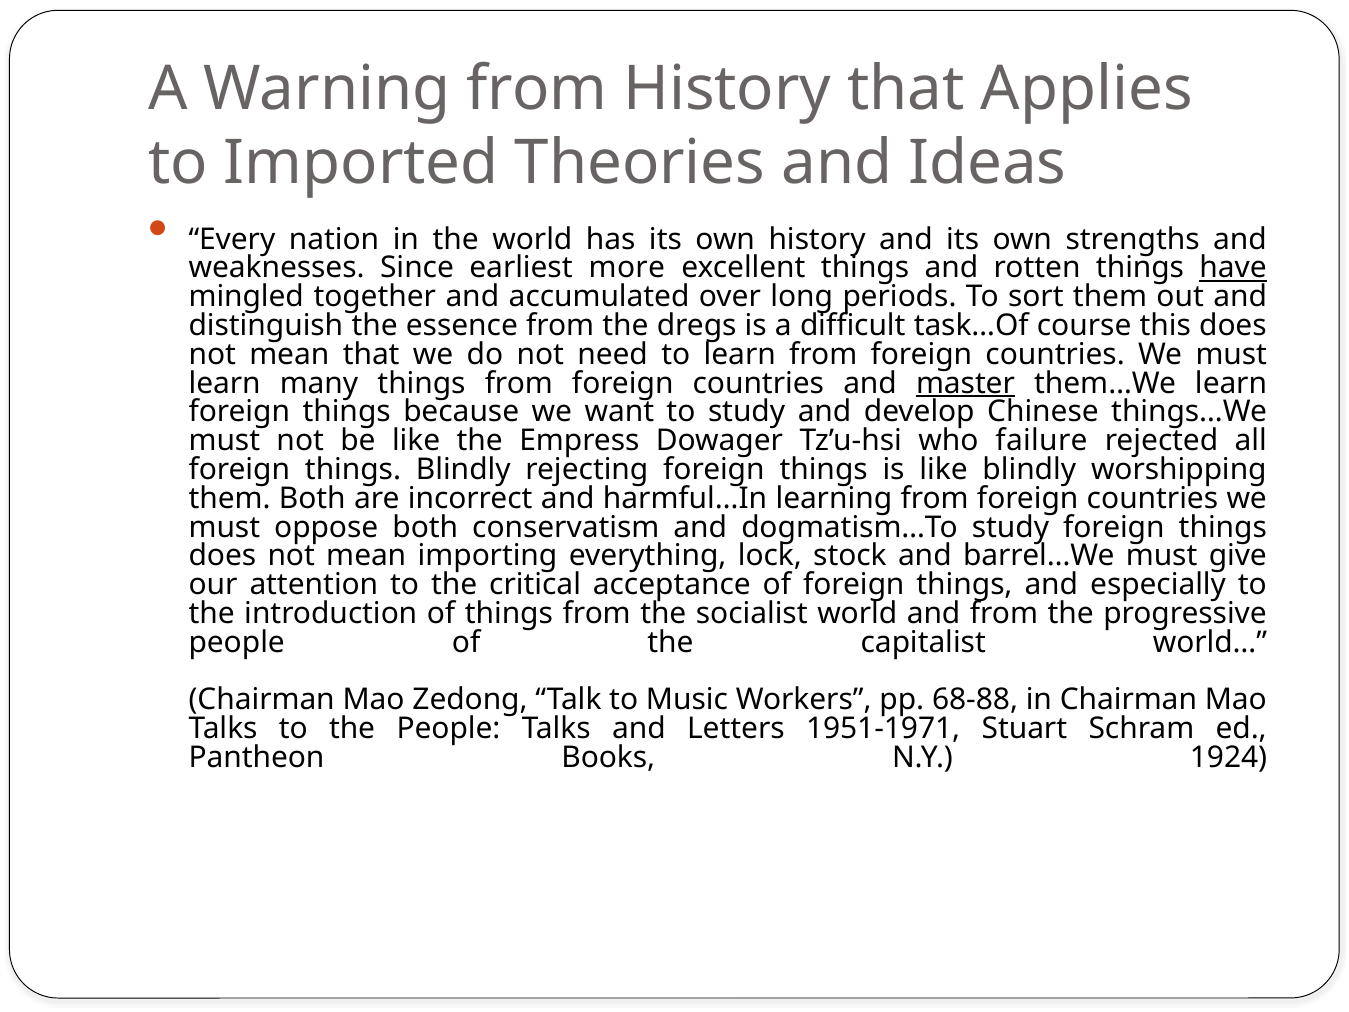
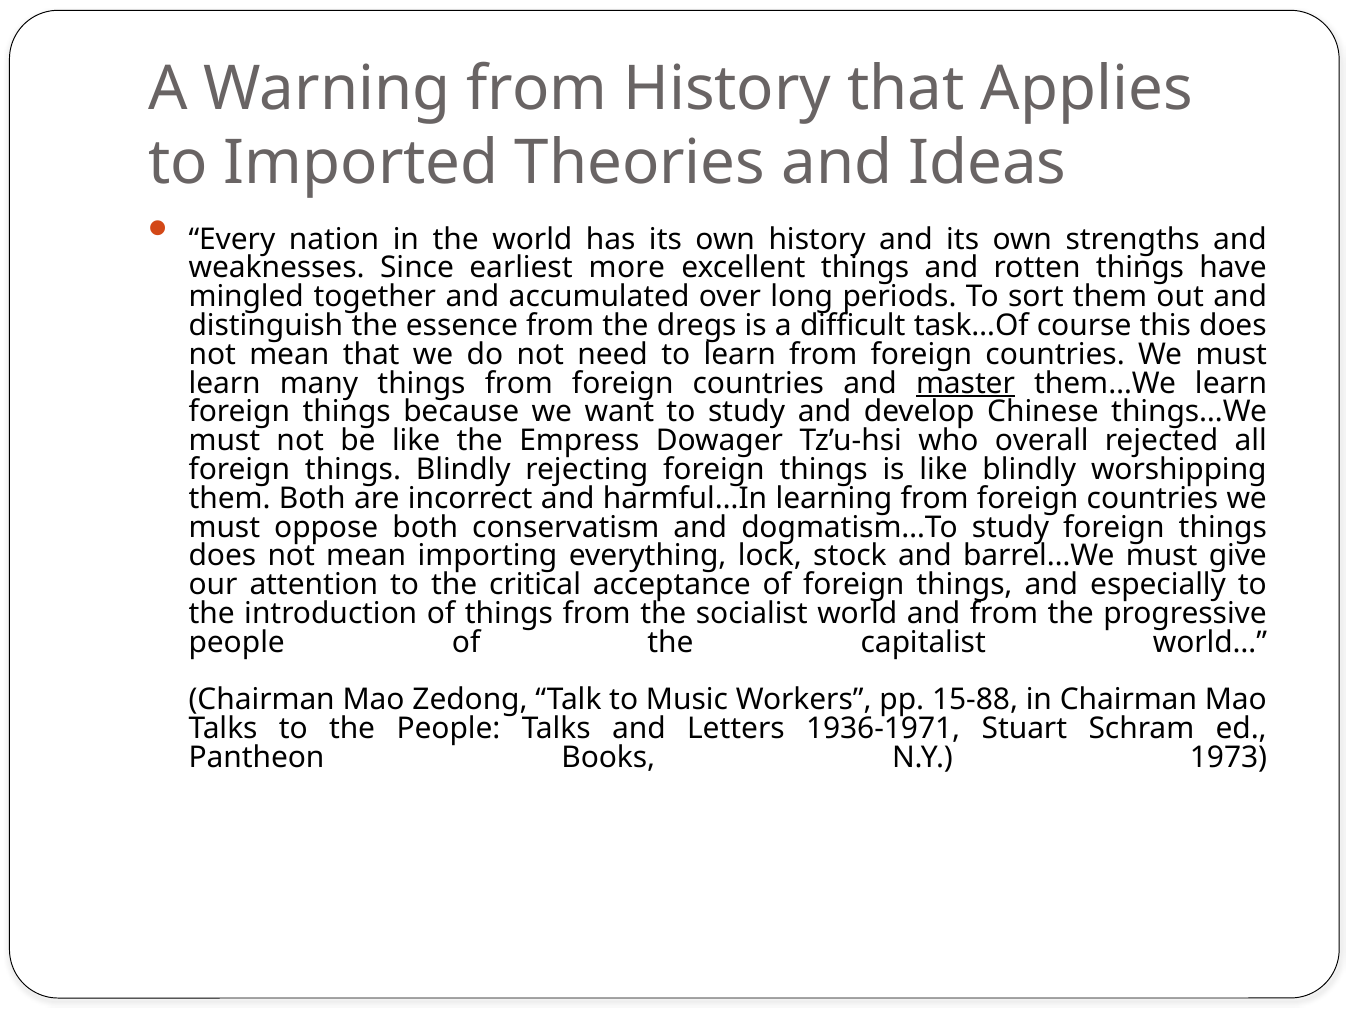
have underline: present -> none (1233, 268)
failure: failure -> overall (1042, 441)
68-88: 68-88 -> 15-88 (975, 700)
1951-1971: 1951-1971 -> 1936-1971 (883, 729)
1924: 1924 -> 1973 (1229, 757)
